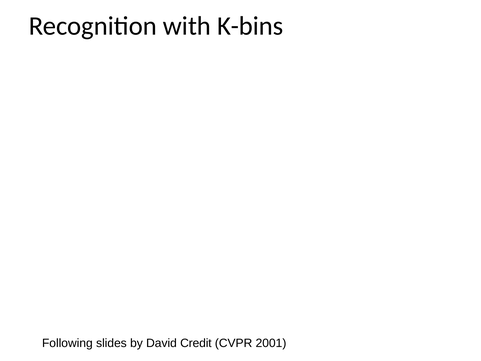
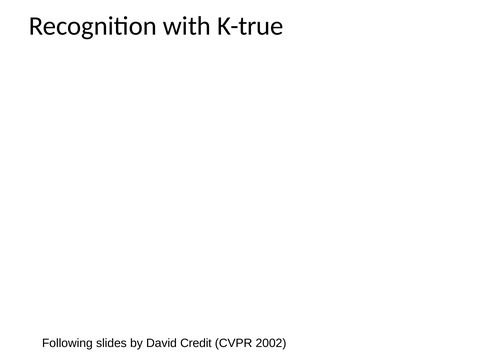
K-bins: K-bins -> K-true (250, 26)
2001: 2001 -> 2002 (271, 343)
